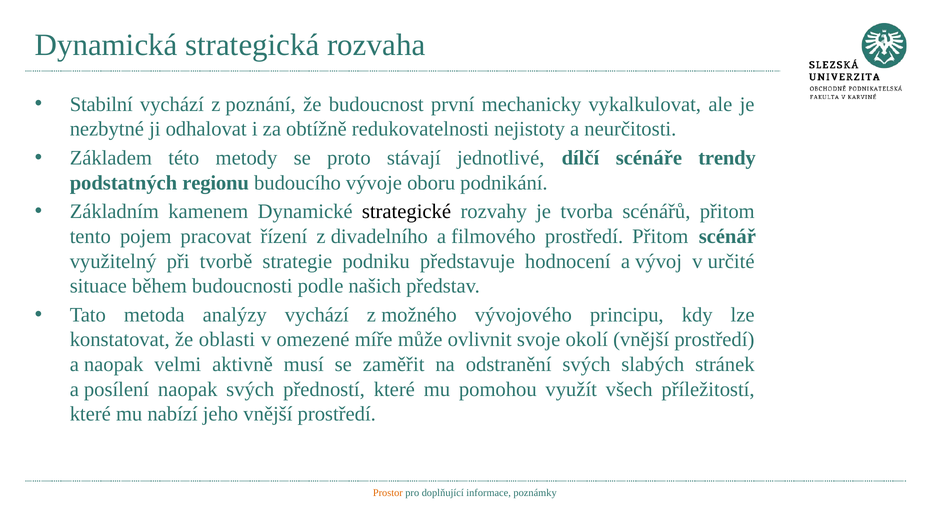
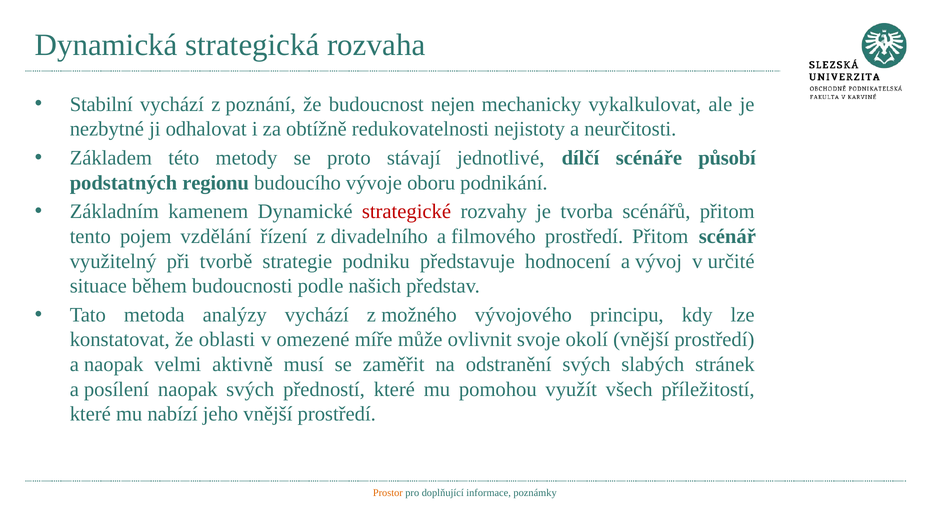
první: první -> nejen (453, 104)
trendy: trendy -> působí (727, 158)
strategické colour: black -> red (406, 212)
pracovat: pracovat -> vzdělání (216, 236)
